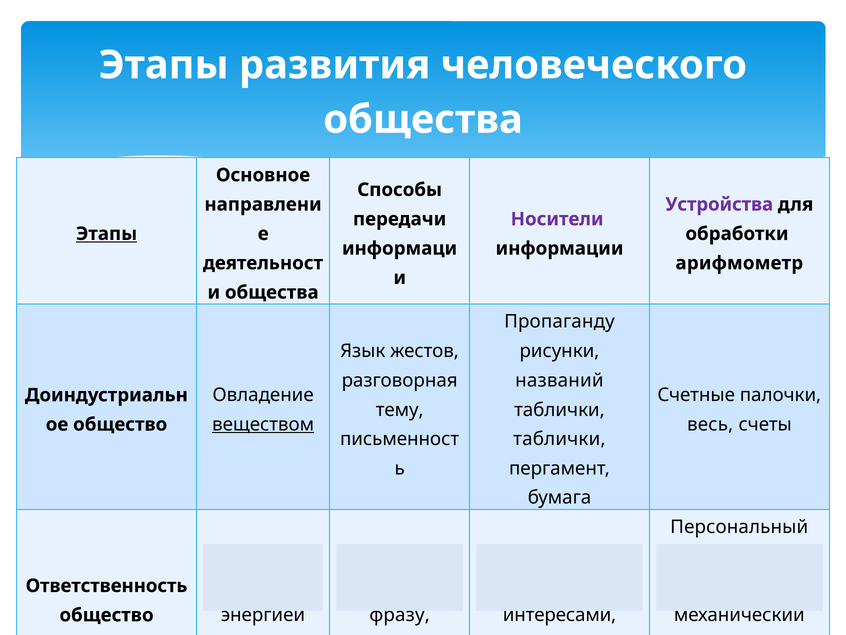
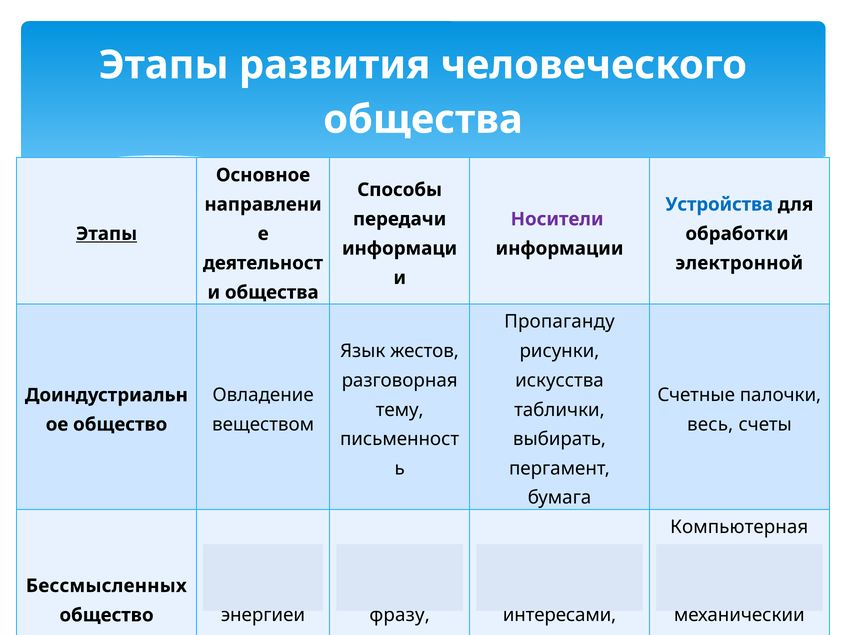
Устройства colour: purple -> blue (719, 204)
арифмометр: арифмометр -> электронной (739, 263)
названий: названий -> искусства (559, 380)
веществом underline: present -> none (263, 424)
таблички: таблички -> выбирать (560, 439)
Персональный: Персональный -> Компьютерная (739, 527)
Ответственность: Ответственность -> Бессмысленных (106, 585)
